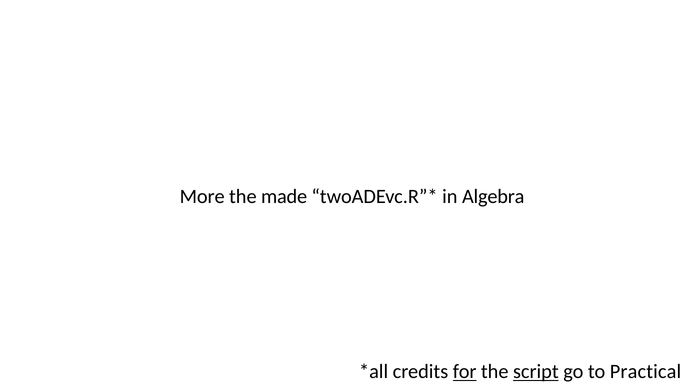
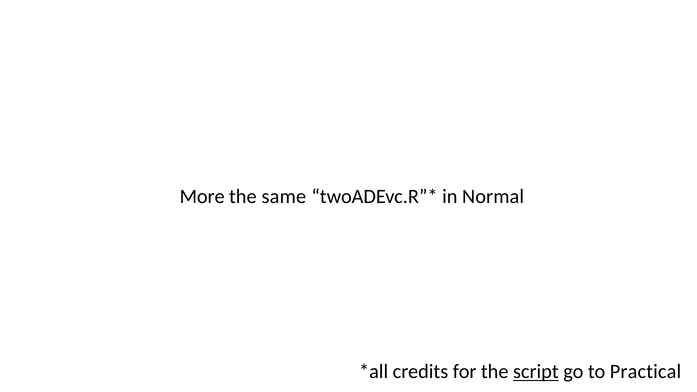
made: made -> same (284, 196)
Algebra: Algebra -> Normal (493, 196)
for underline: present -> none (465, 372)
